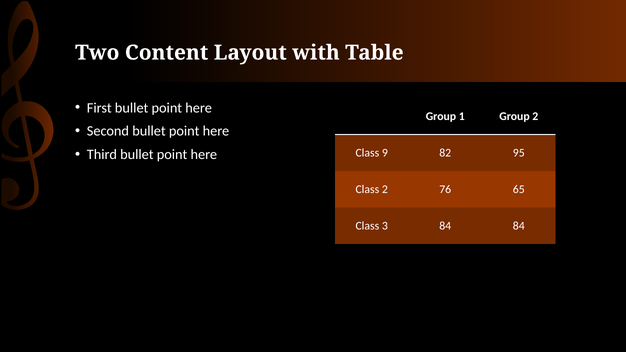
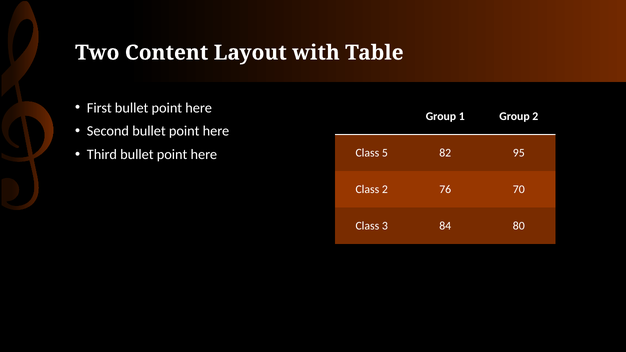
9: 9 -> 5 (385, 153)
65: 65 -> 70 (519, 190)
84 84: 84 -> 80 (519, 226)
